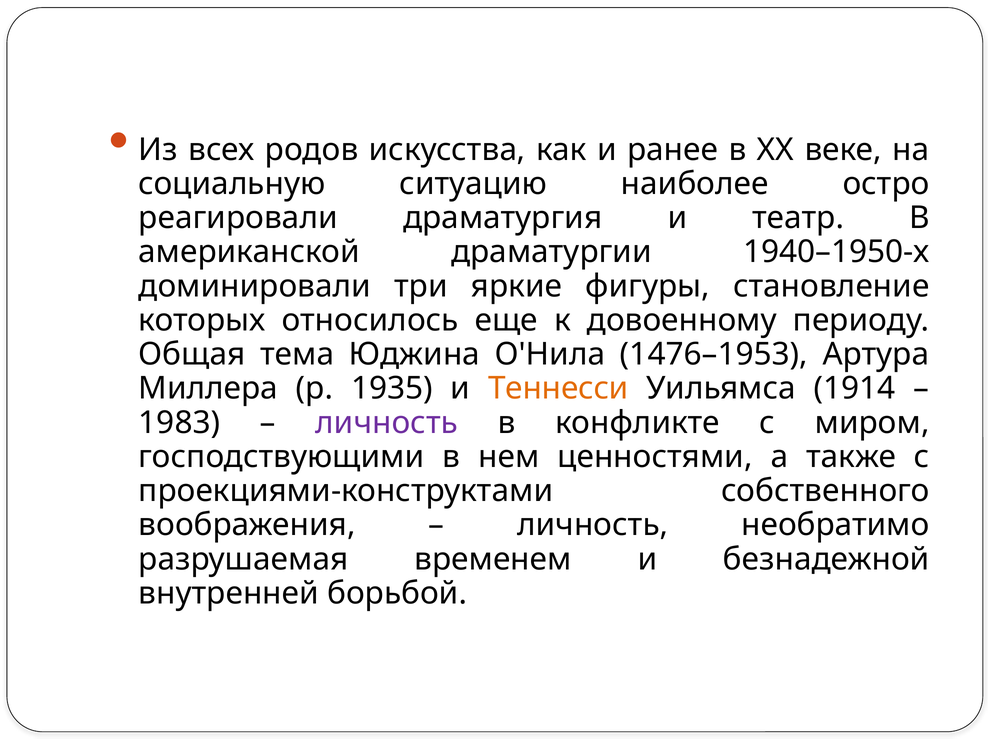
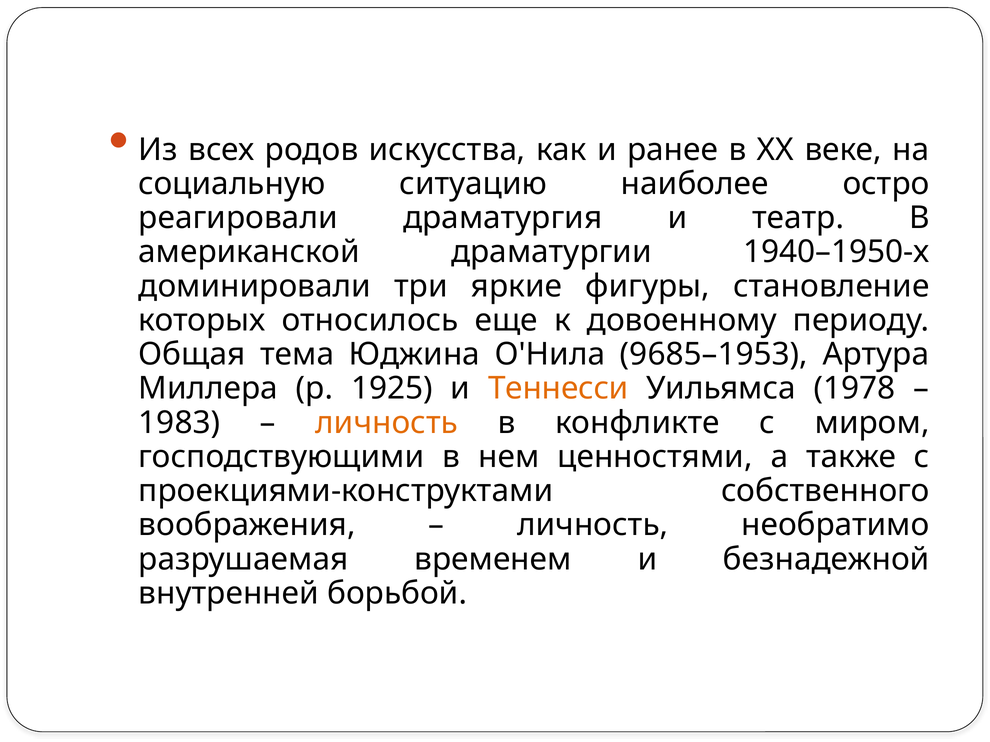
1476–1953: 1476–1953 -> 9685–1953 (714, 355)
1935: 1935 -> 1925 (392, 389)
1914: 1914 -> 1978 (855, 389)
личность colour: purple -> orange (387, 423)
